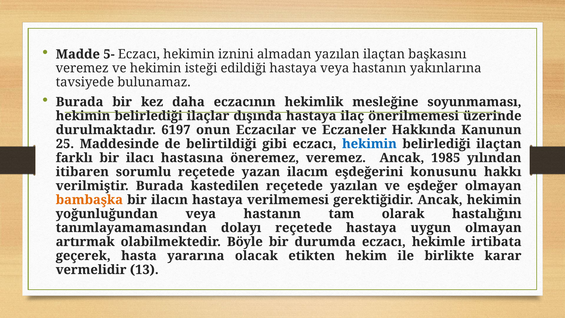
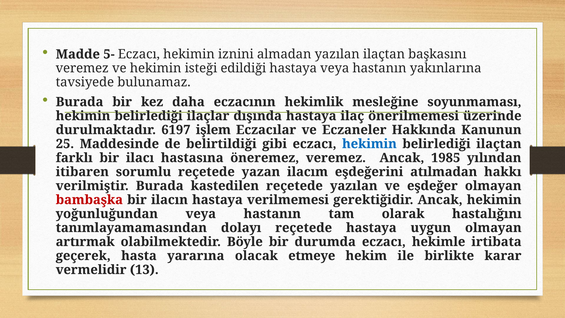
onun: onun -> işlem (213, 130)
konusunu: konusunu -> atılmadan (444, 172)
bambaşka colour: orange -> red (89, 200)
etikten: etikten -> etmeye (312, 256)
